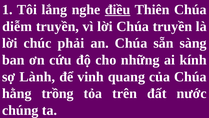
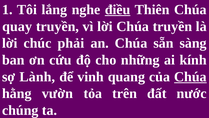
diễm: diễm -> quay (17, 26)
Chúa underline: none -> present (190, 76)
trồng: trồng -> vườn (57, 93)
